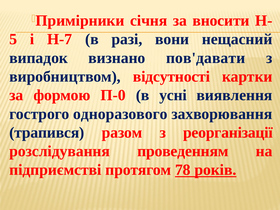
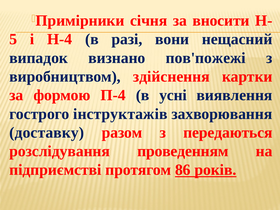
Н-7: Н-7 -> Н-4 (60, 39)
пов'давати: пов'давати -> пов'пожежі (206, 58)
відсутності: відсутності -> здійснення (171, 77)
П-0: П-0 -> П-4 (113, 95)
одноразового: одноразового -> інструктажів (120, 114)
трапився: трапився -> доставку (47, 133)
реорганізації: реорганізації -> передаються (228, 133)
78: 78 -> 86 (183, 170)
